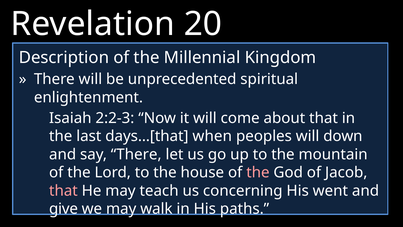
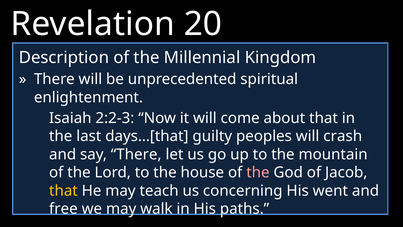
when: when -> guilty (212, 136)
down: down -> crash (343, 136)
that colour: pink -> yellow (63, 190)
give: give -> free (63, 209)
